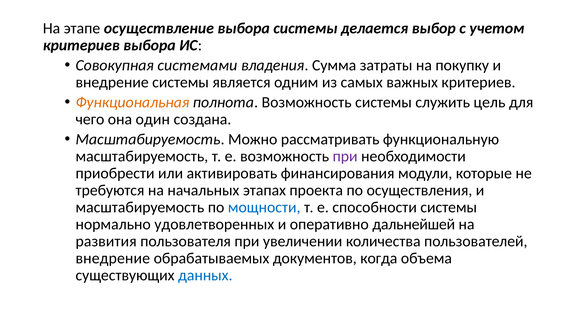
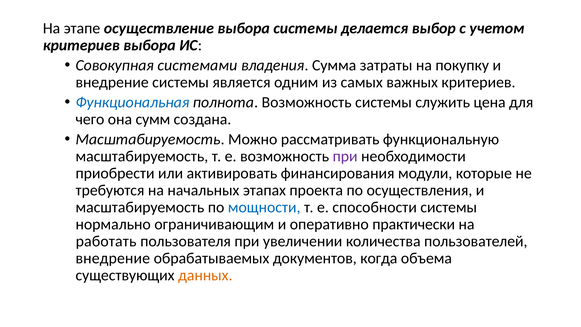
Функциональная colour: orange -> blue (132, 102)
цель: цель -> цена (490, 102)
один: один -> сумм (153, 119)
удовлетворенных: удовлетворенных -> ограничивающим (214, 224)
дальнейшей: дальнейшей -> практически (414, 224)
развития: развития -> работать (106, 241)
данных colour: blue -> orange (205, 275)
